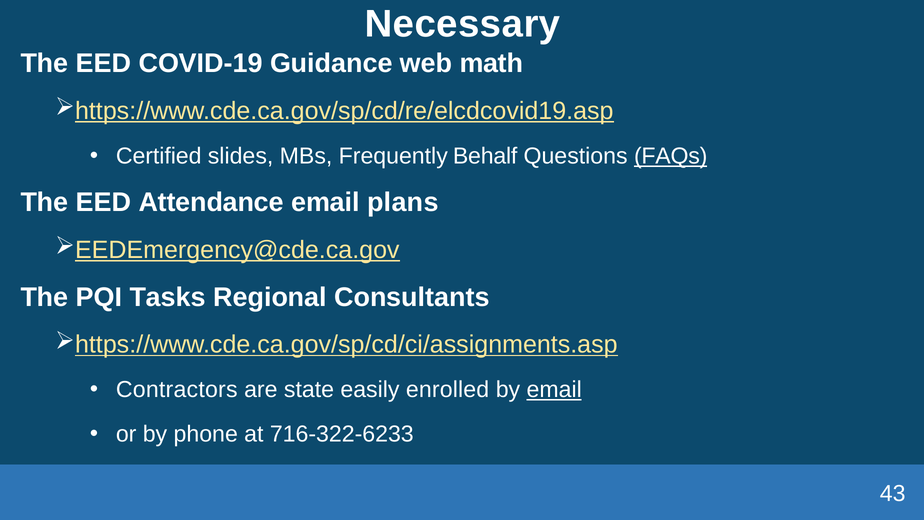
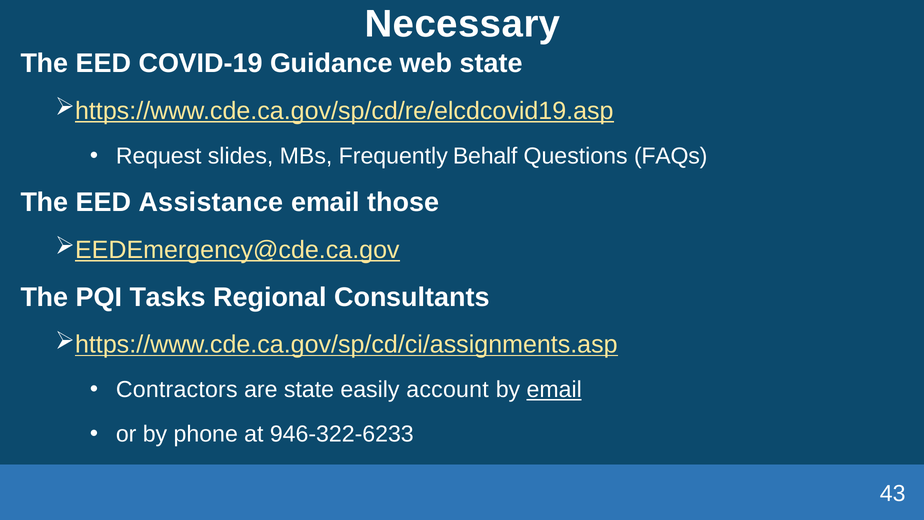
web math: math -> state (491, 64)
Certified: Certified -> Request (159, 156)
FAQs underline: present -> none (671, 156)
Attendance: Attendance -> Assistance (211, 202)
plans: plans -> those (403, 202)
enrolled: enrolled -> account (448, 390)
716-322-6233: 716-322-6233 -> 946-322-6233 (342, 434)
